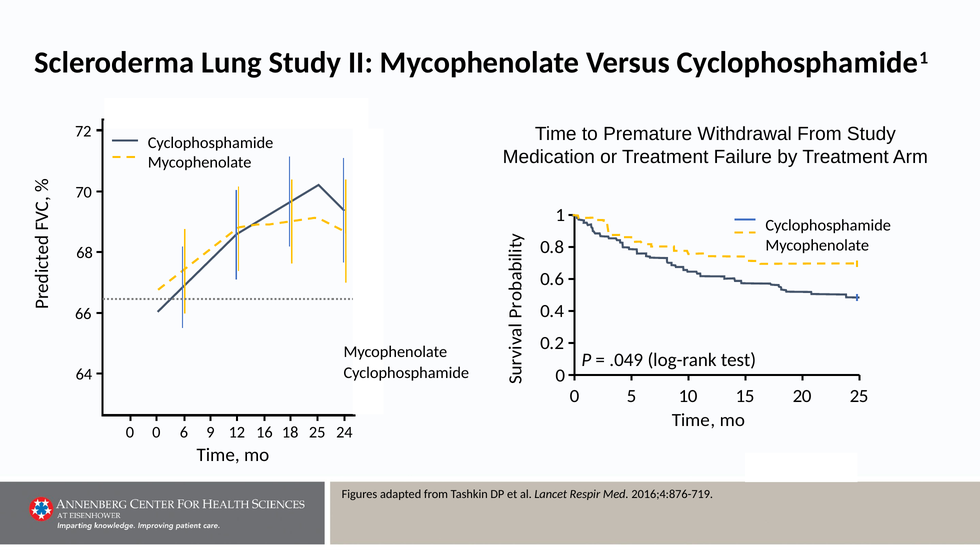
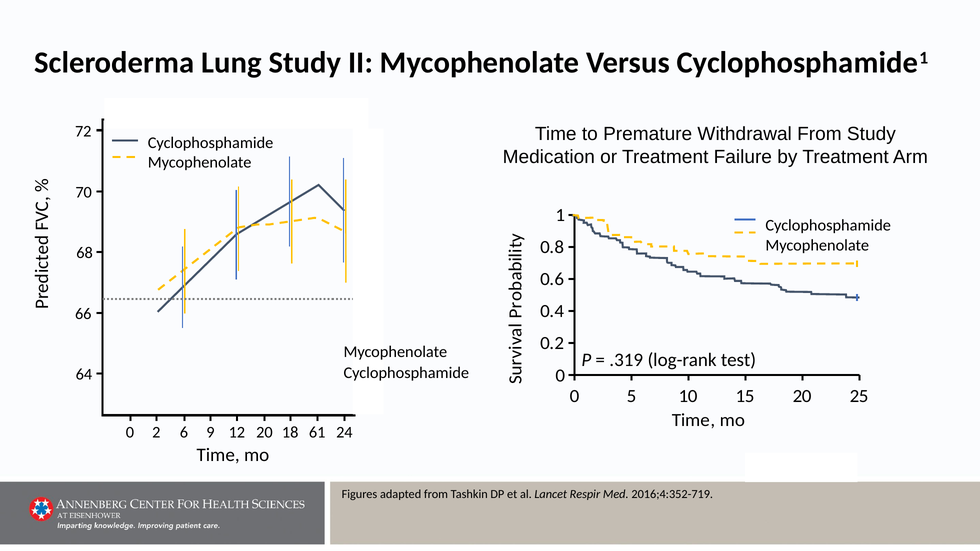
.049: .049 -> .319 (626, 360)
0 0: 0 -> 2 (156, 432)
12 16: 16 -> 20 (264, 432)
18 25: 25 -> 61 (317, 433)
2016;4:876-719: 2016;4:876-719 -> 2016;4:352-719 (672, 495)
